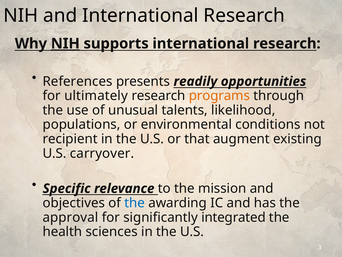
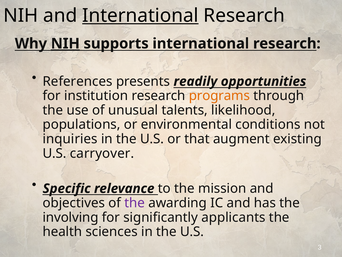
International underline: none -> present (140, 16)
ultimately: ultimately -> institution (96, 96)
recipient: recipient -> inquiries (70, 139)
the colour: blue -> purple (135, 203)
approval: approval -> involving (71, 217)
integrated: integrated -> applicants (233, 217)
